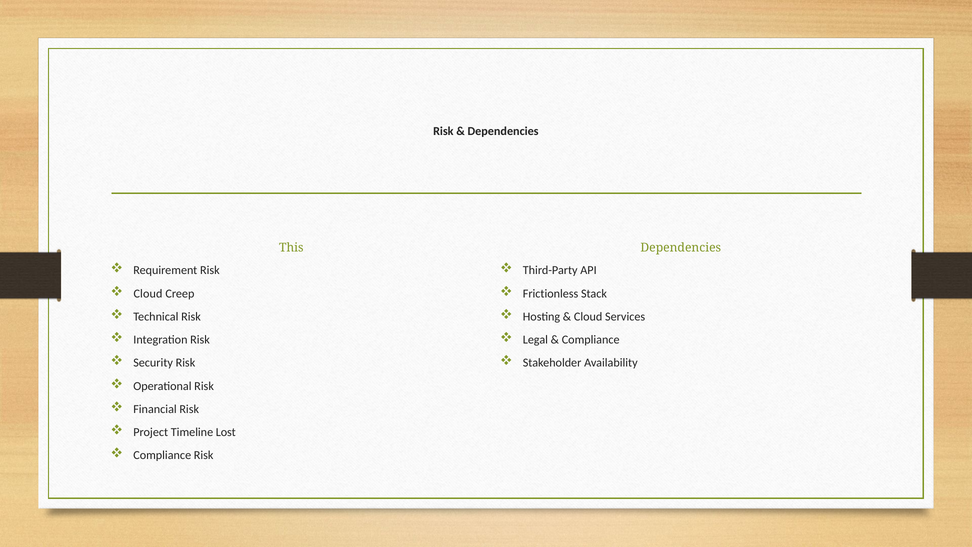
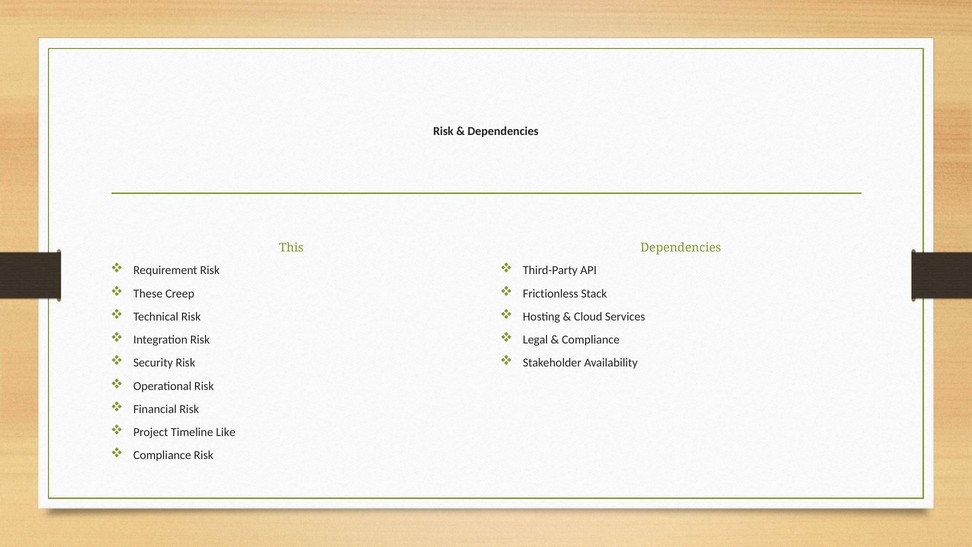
Cloud: Cloud -> These (148, 293)
Lost: Lost -> Like (226, 432)
